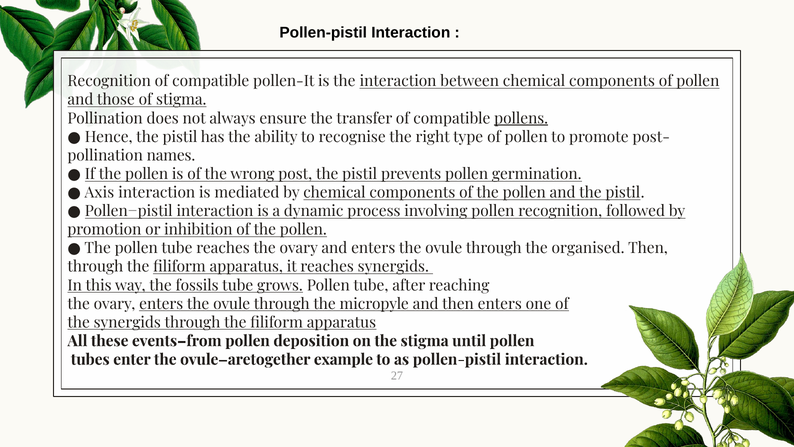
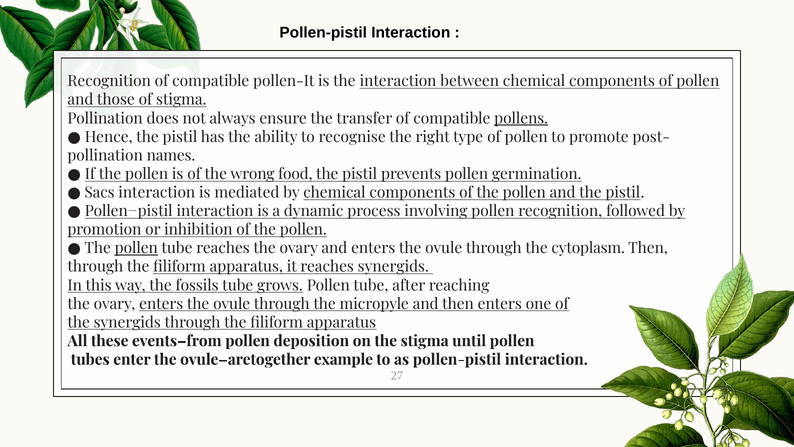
post: post -> food (295, 174)
Axis: Axis -> Sacs (100, 192)
pollen underline: none -> present (136, 248)
organised: organised -> cytoplasm (588, 248)
